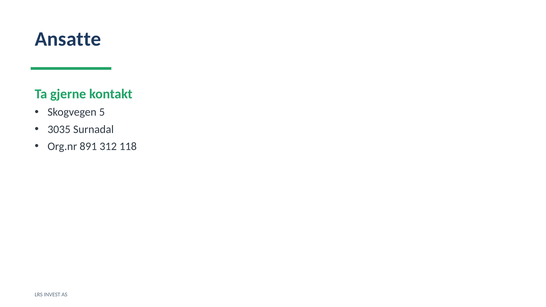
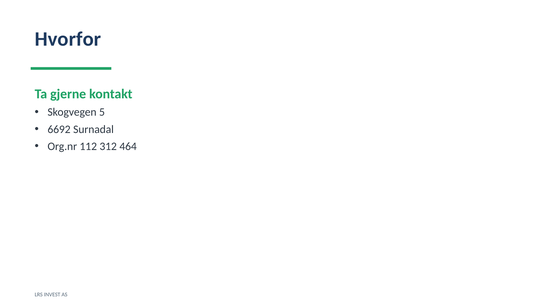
Ansatte: Ansatte -> Hvorfor (68, 39)
3035: 3035 -> 6692 (59, 129)
891: 891 -> 112 (88, 146)
118: 118 -> 464 (128, 146)
